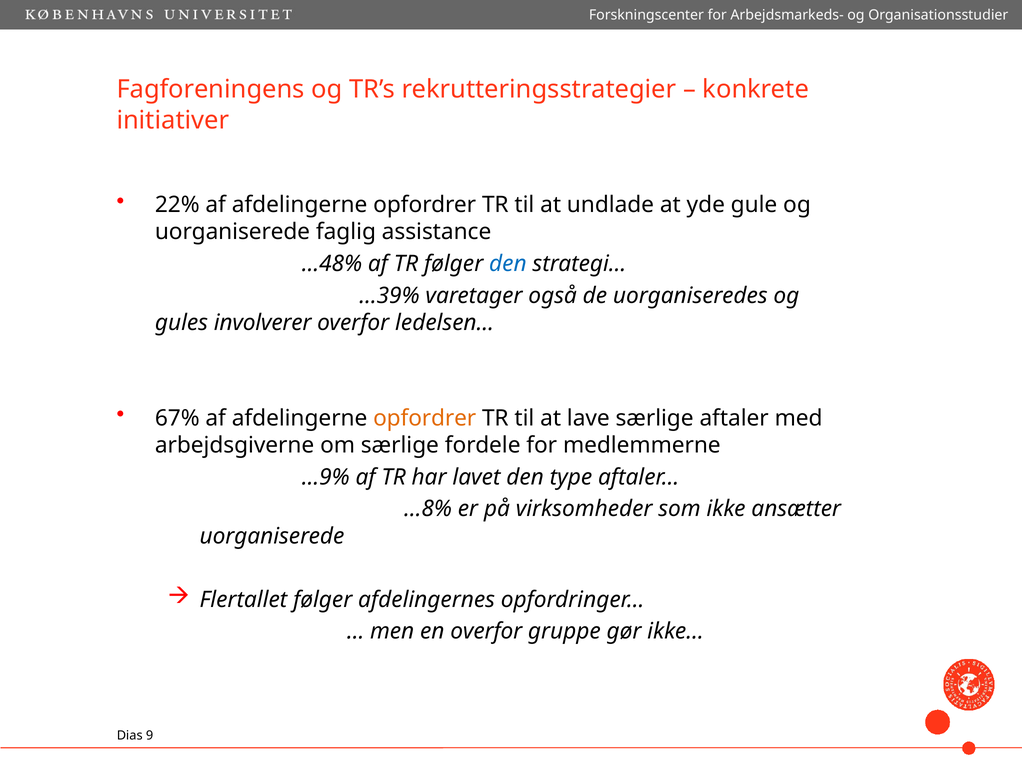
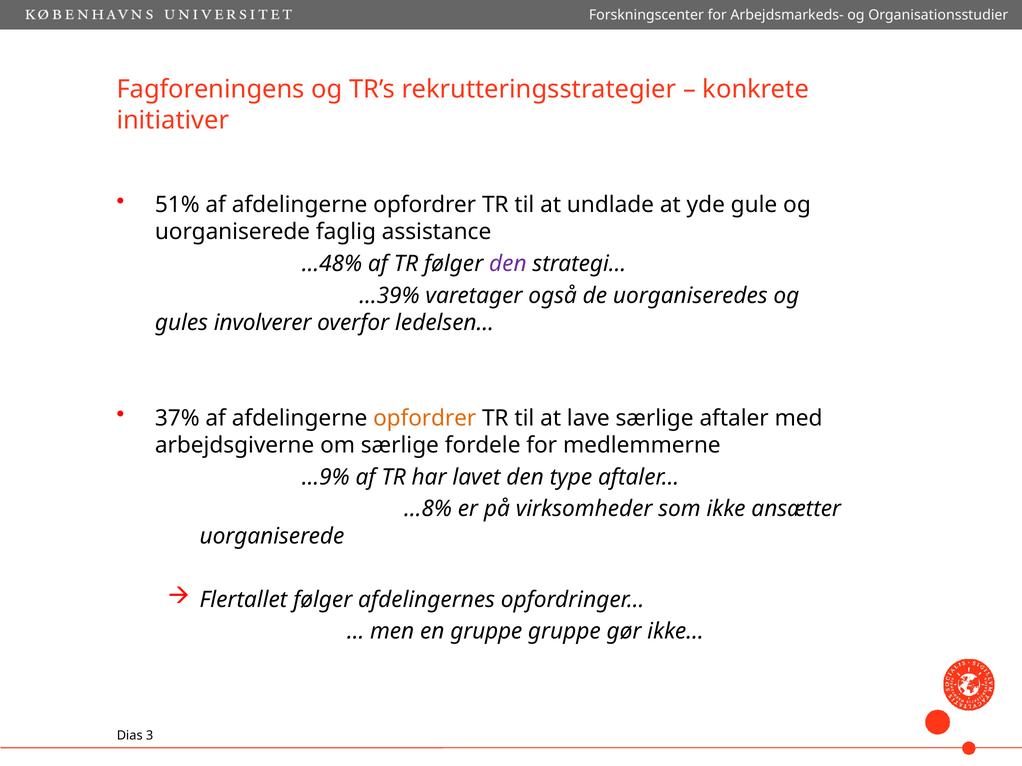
22%: 22% -> 51% (177, 205)
den colour: blue -> purple (508, 264)
67%: 67% -> 37% (177, 418)
en overfor: overfor -> gruppe (486, 632)
9: 9 -> 3 (150, 736)
